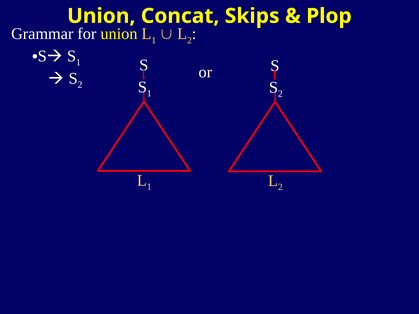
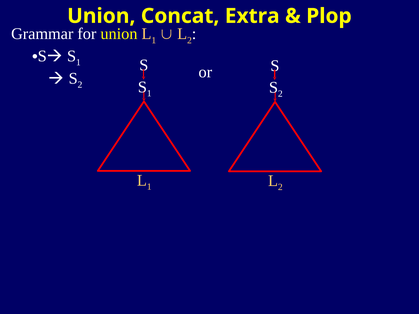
Skips: Skips -> Extra (252, 16)
